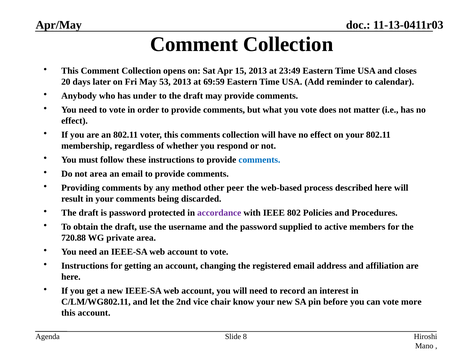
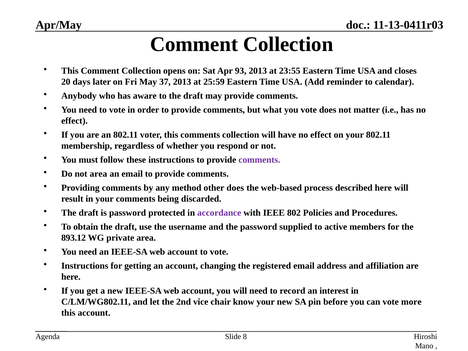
15: 15 -> 93 (241, 71)
23:49: 23:49 -> 23:55 (290, 71)
53: 53 -> 37 (165, 82)
69:59: 69:59 -> 25:59 (214, 82)
under: under -> aware (145, 96)
comments colour: blue -> purple (259, 160)
other peer: peer -> does (235, 188)
720.88: 720.88 -> 893.12 (74, 238)
